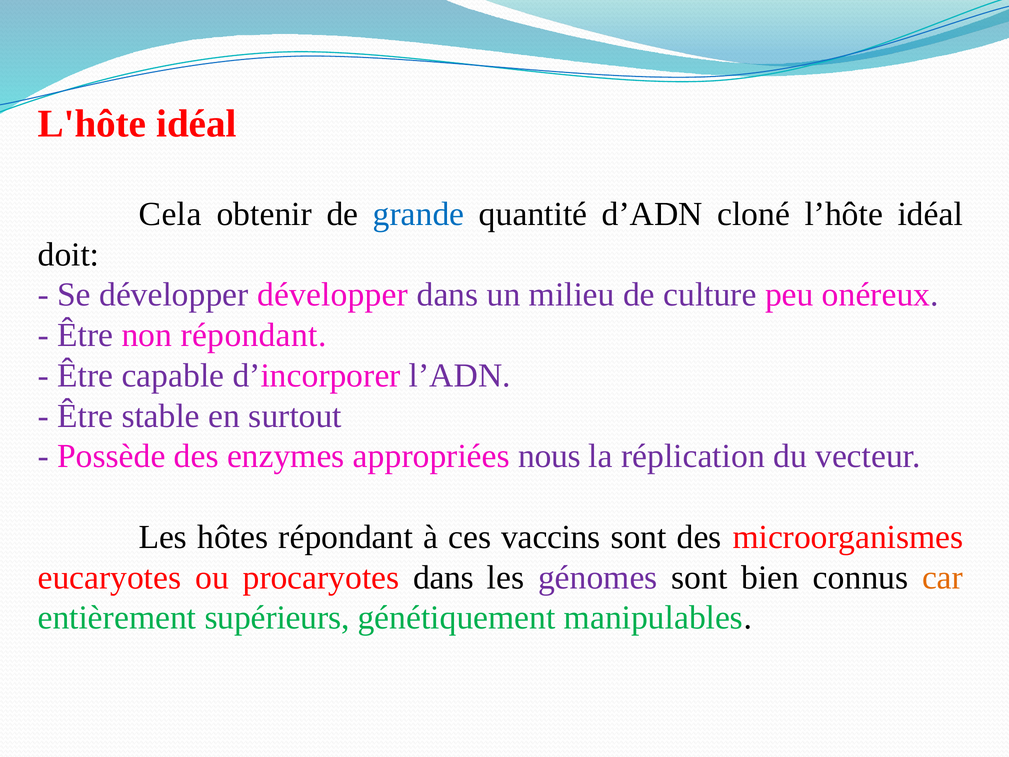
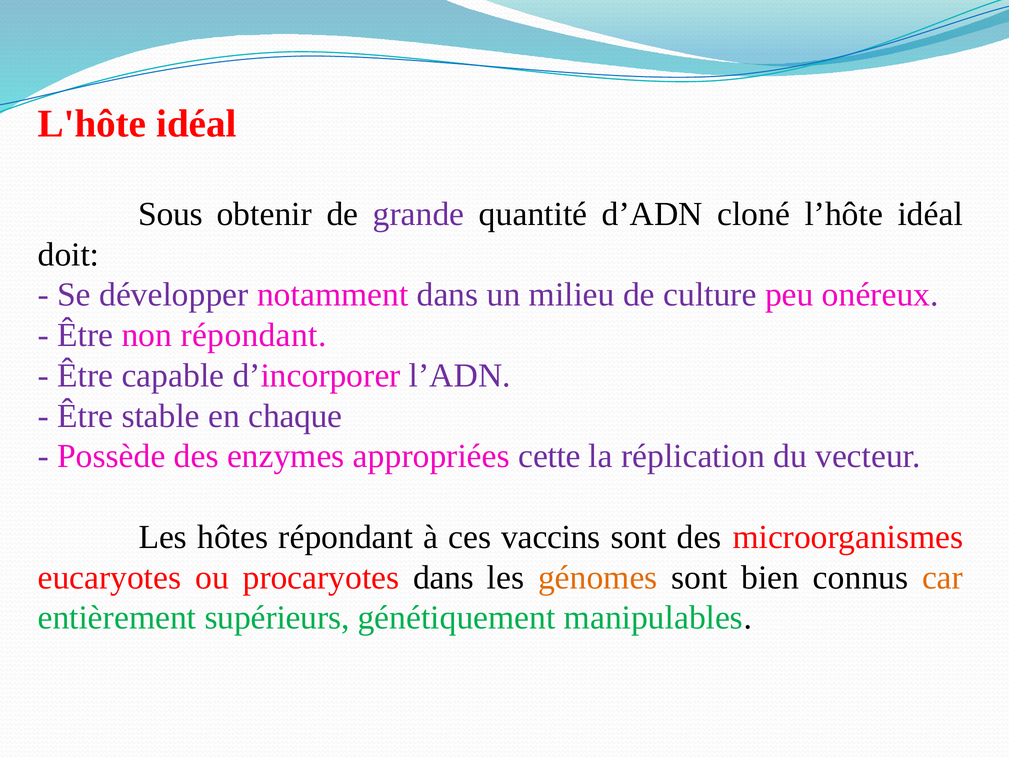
Cela: Cela -> Sous (171, 214)
grande colour: blue -> purple (419, 214)
développer développer: développer -> notamment (333, 295)
surtout: surtout -> chaque (295, 416)
nous: nous -> cette (549, 456)
génomes colour: purple -> orange (598, 577)
